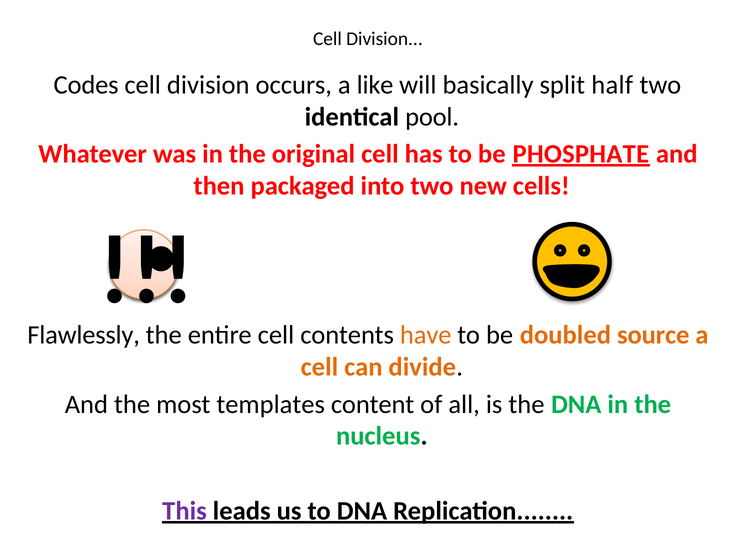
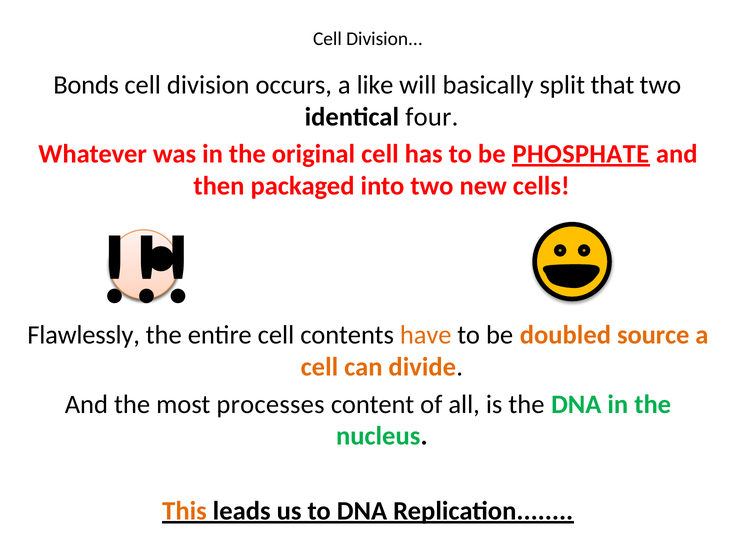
Codes: Codes -> Bonds (86, 85)
half: half -> that (612, 85)
pool: pool -> four (432, 117)
templates: templates -> processes (271, 404)
This colour: purple -> orange (184, 511)
